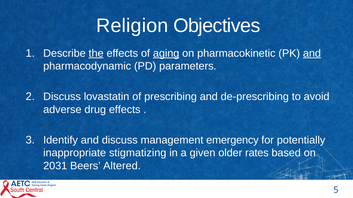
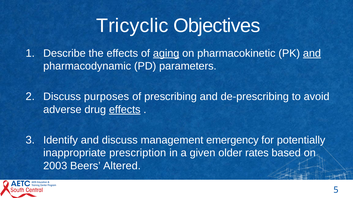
Religion: Religion -> Tricyclic (132, 26)
the underline: present -> none (96, 53)
lovastatin: lovastatin -> purposes (107, 97)
effects underline: none -> present (125, 110)
stigmatizing: stigmatizing -> prescription (138, 153)
2031: 2031 -> 2003 (55, 166)
